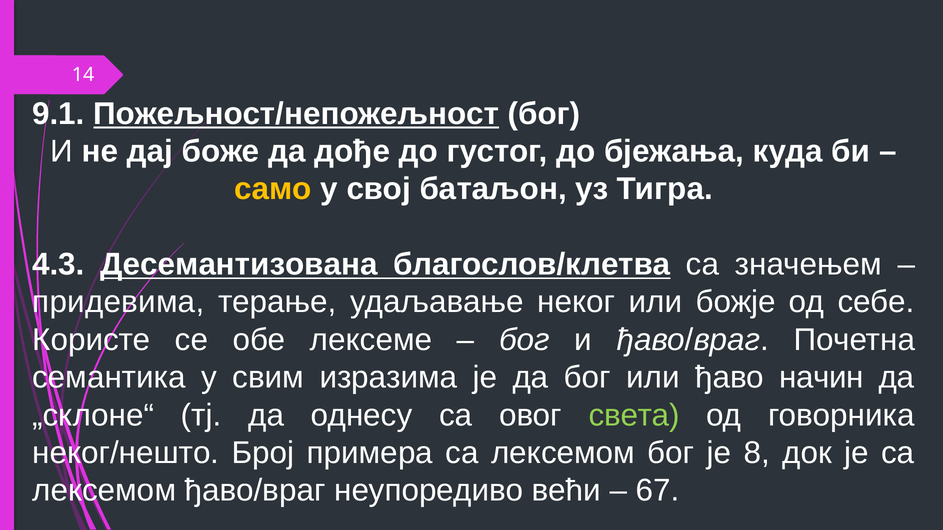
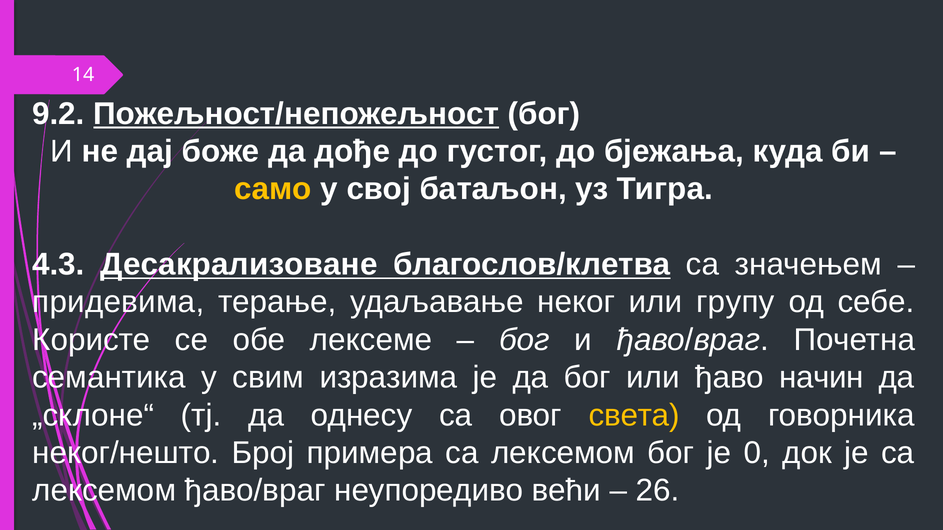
9.1: 9.1 -> 9.2 (58, 114)
Десемантизована: Десемантизована -> Десакрализоване (239, 265)
божје: божје -> групу (735, 302)
света colour: light green -> yellow (634, 416)
8: 8 -> 0 (757, 453)
67: 67 -> 26 (658, 491)
